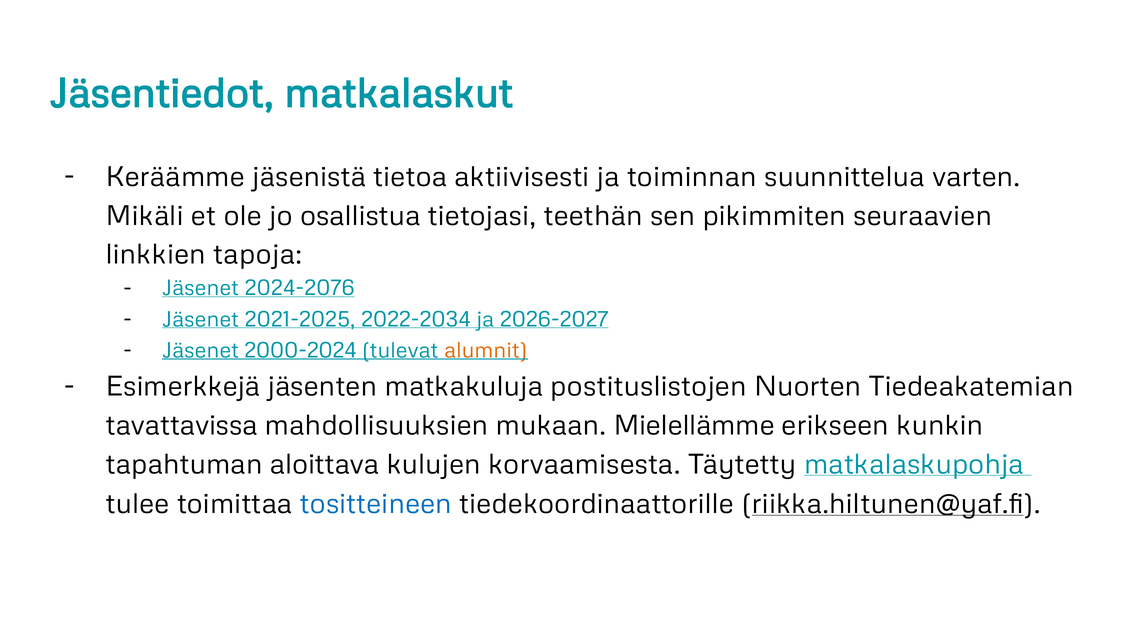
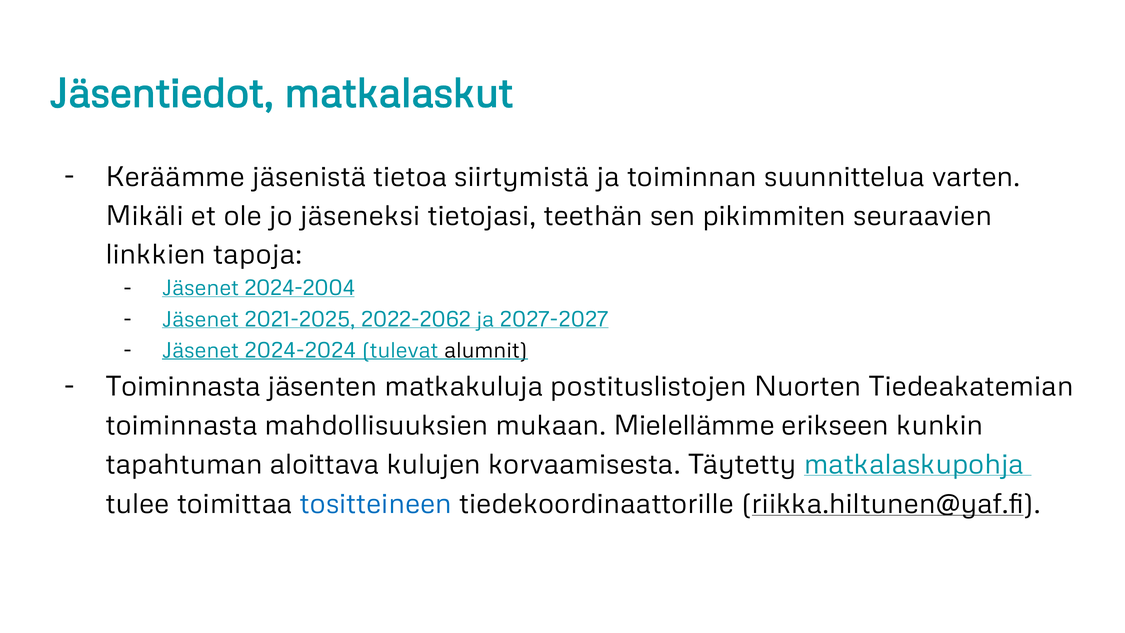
aktiivisesti: aktiivisesti -> siirtymistä (522, 177)
osallistua: osallistua -> jäseneksi (360, 216)
2024-2076: 2024-2076 -> 2024-2004 (300, 288)
2022-2034: 2022-2034 -> 2022-2062 (416, 319)
2026-2027: 2026-2027 -> 2027-2027 (554, 319)
2000-2024: 2000-2024 -> 2024-2024 (300, 350)
alumnit colour: orange -> black (486, 350)
Esimerkkejä: Esimerkkejä -> Toiminnasta (183, 386)
tavattavissa: tavattavissa -> toiminnasta (182, 425)
